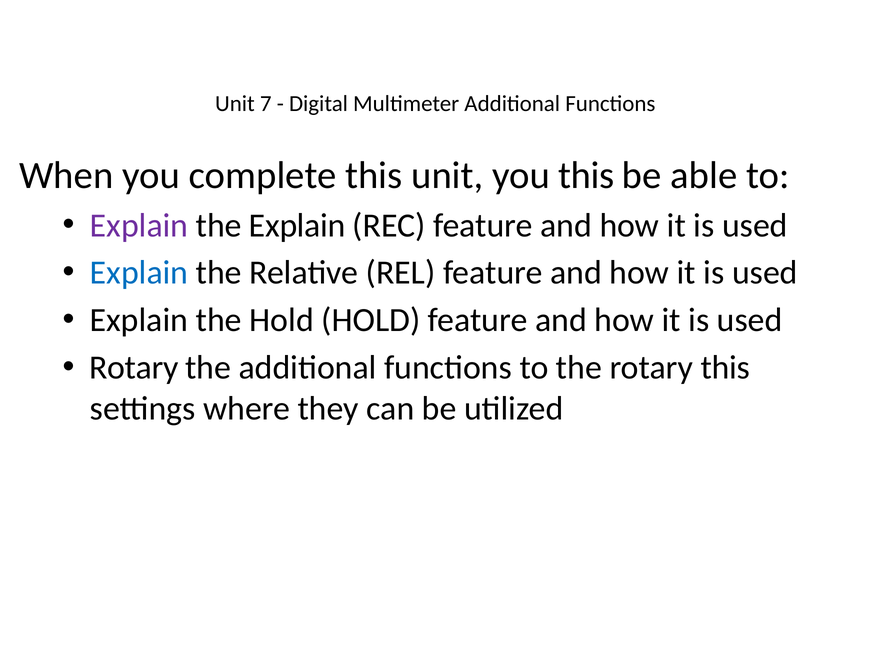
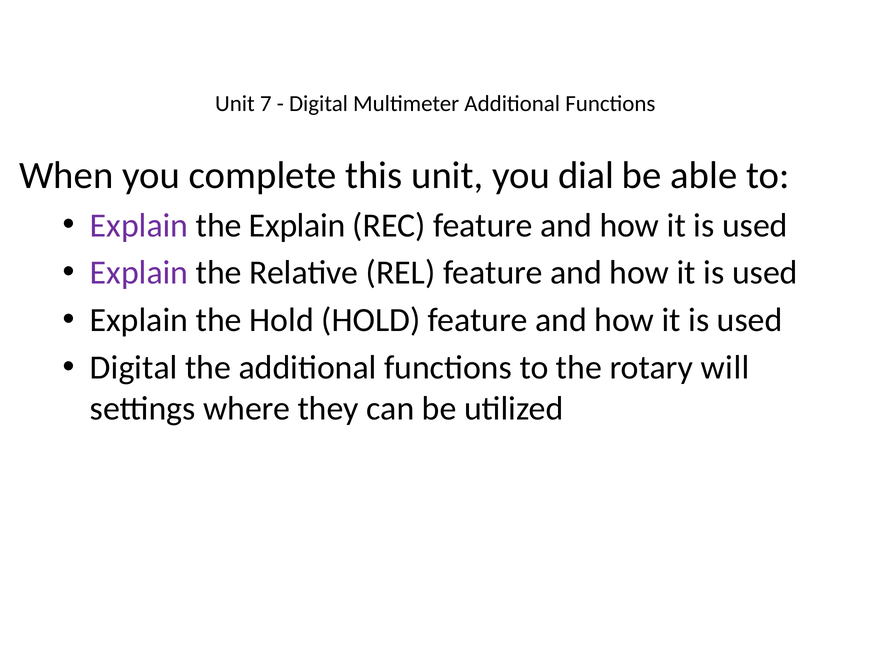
you this: this -> dial (586, 175)
Explain colour: blue -> purple (139, 273)
Rotary: Rotary -> Digital (134, 368)
rotary this: this -> will (725, 368)
